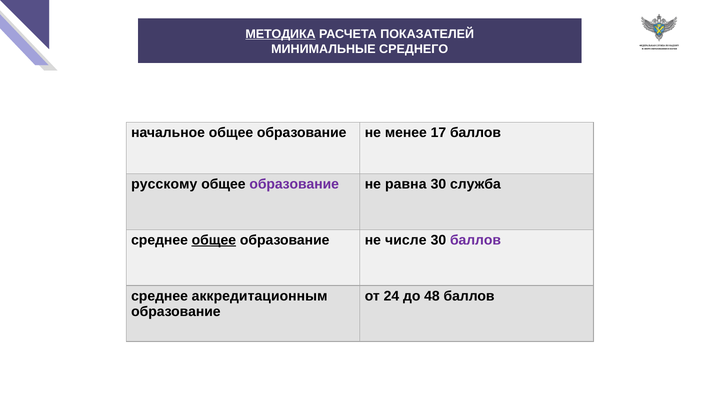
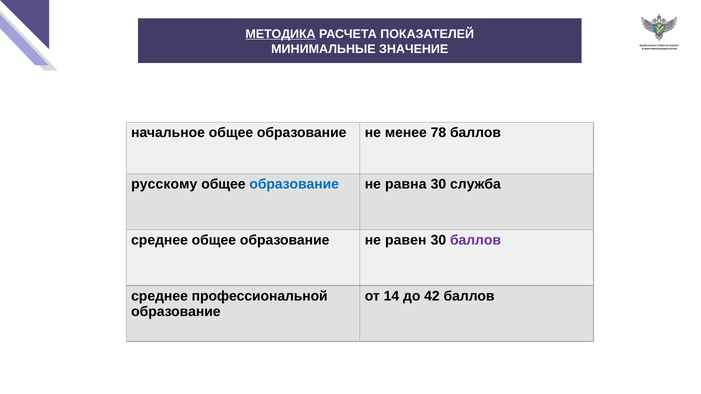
СРЕДНЕГО: СРЕДНЕГО -> ЗНАЧЕНИЕ (414, 49)
17: 17 -> 78 (438, 133)
образование colour: purple -> blue (294, 184)
общее underline: present -> none (214, 240)
числе: числе -> равен (406, 240)
аккредитационным: аккредитационным -> профессиональной (260, 296)
24: 24 -> 14 (391, 296)
48: 48 -> 42 (432, 296)
